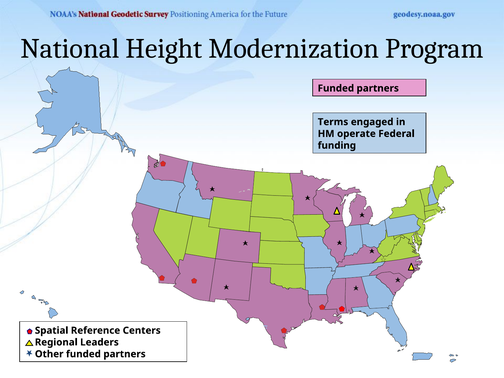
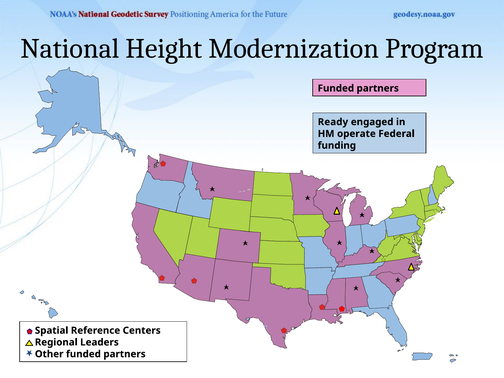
Terms: Terms -> Ready (333, 122)
